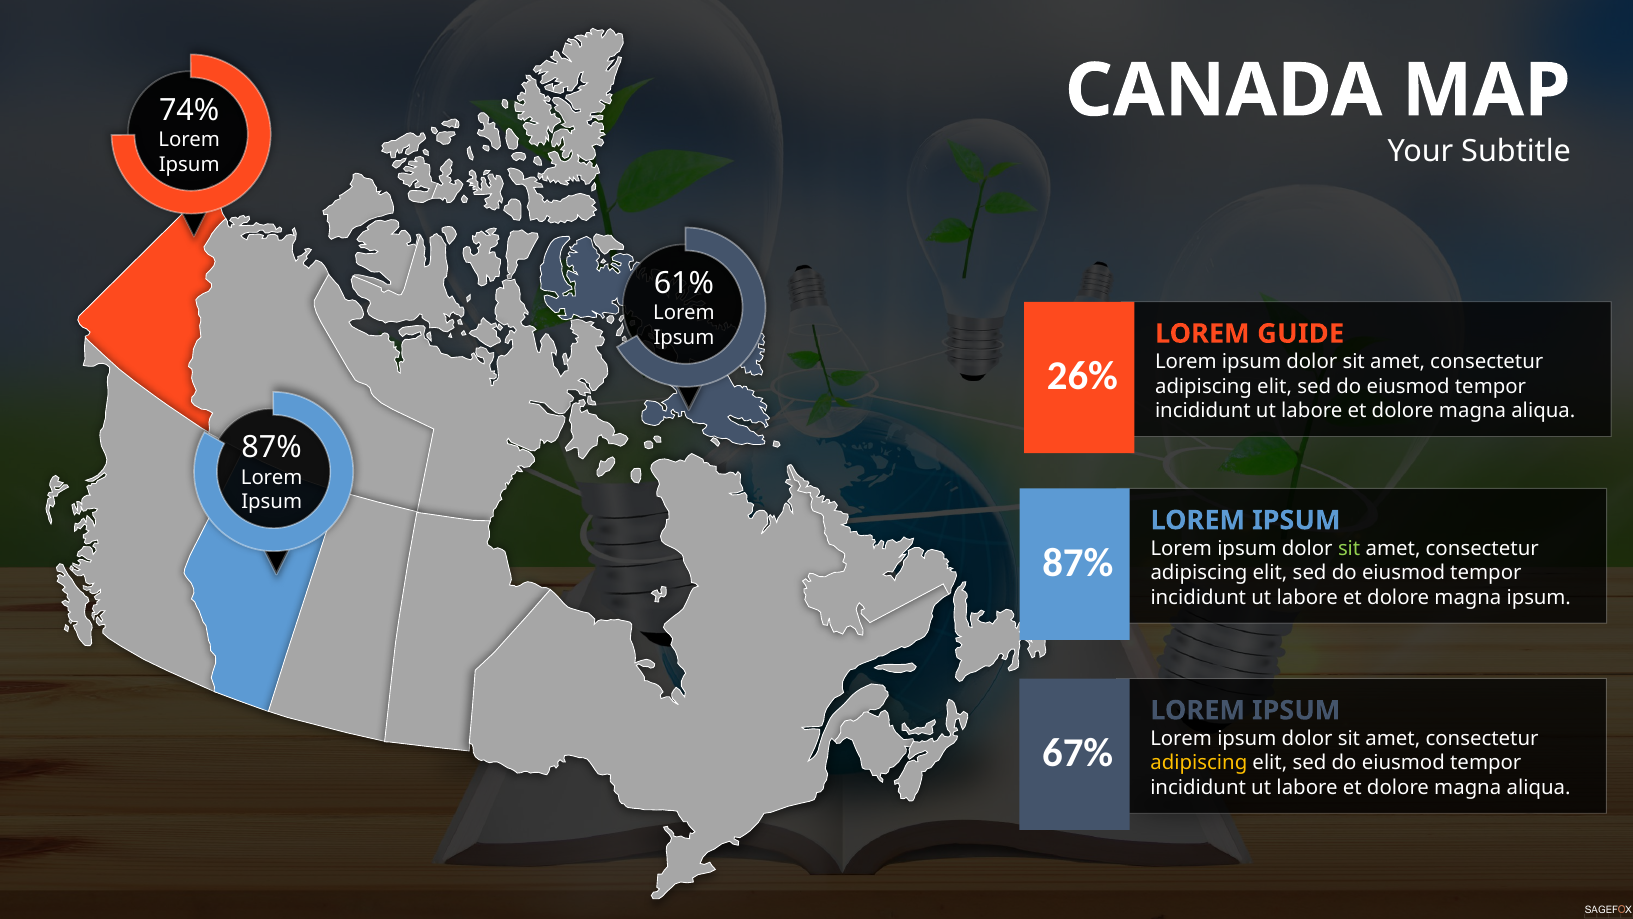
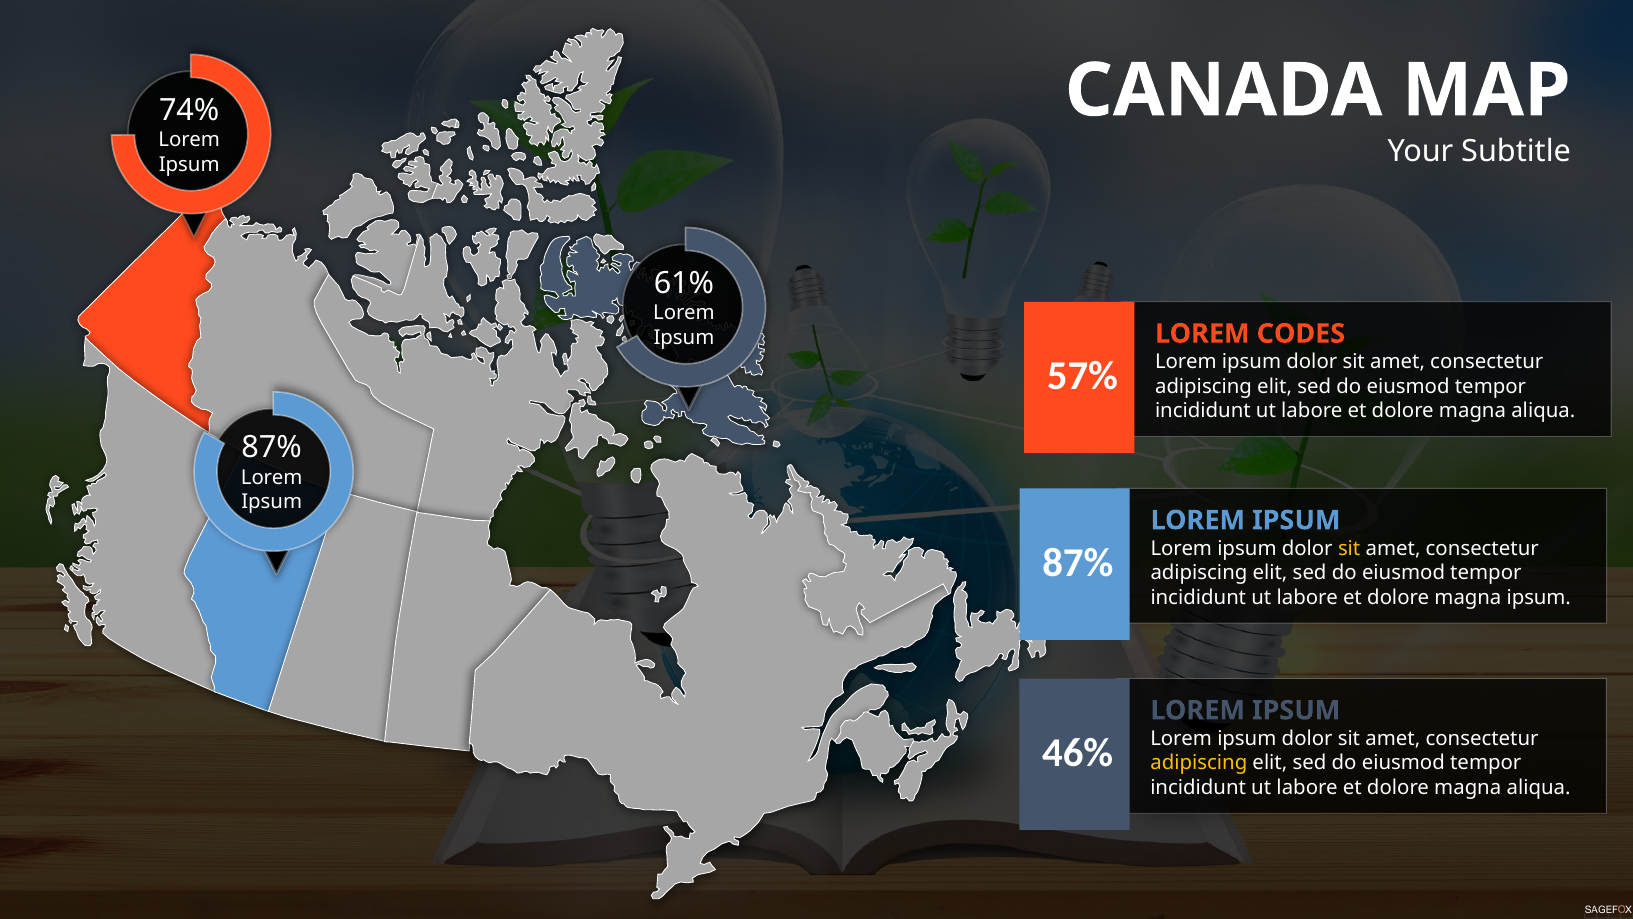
GUIDE: GUIDE -> CODES (1301, 334)
26%: 26% -> 57% (1082, 376)
sit colour: light green -> yellow (1349, 548)
67%: 67% -> 46% (1078, 753)
